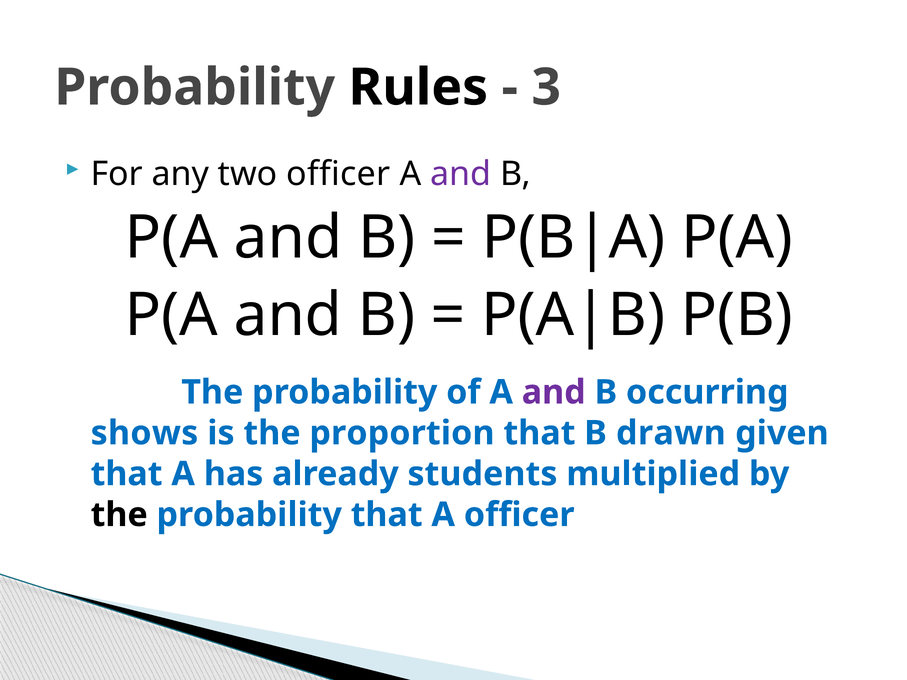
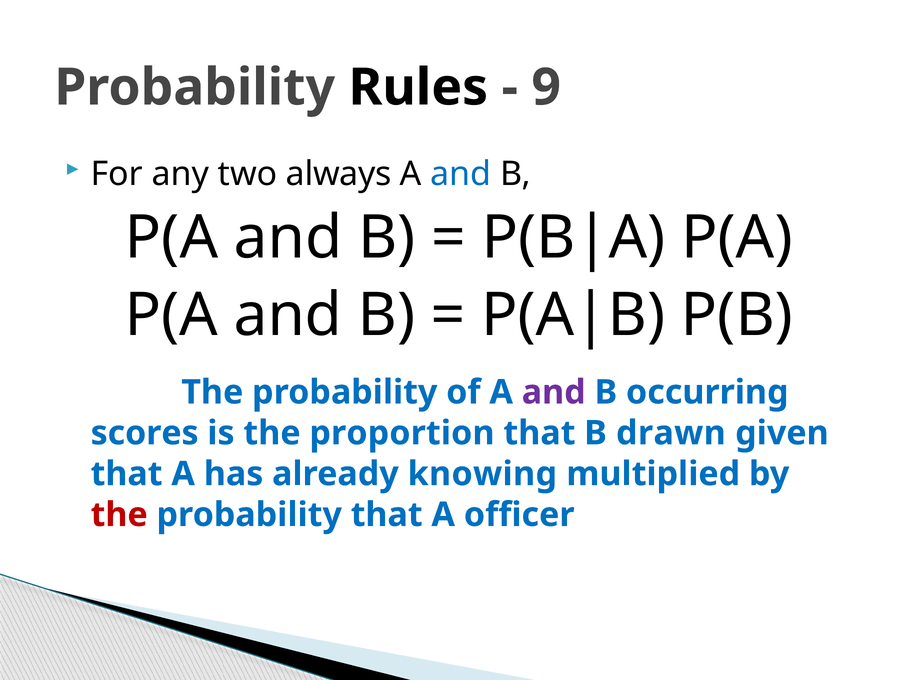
3: 3 -> 9 (546, 88)
two officer: officer -> always (339, 174)
and colour: purple -> blue (461, 174)
shows: shows -> scores (145, 433)
students: students -> knowing (482, 474)
the colour: black -> red (119, 515)
